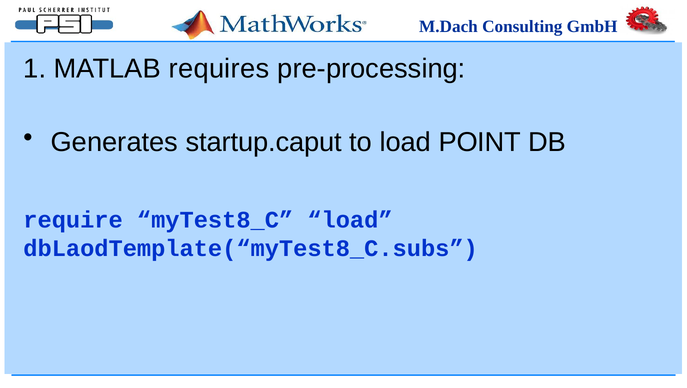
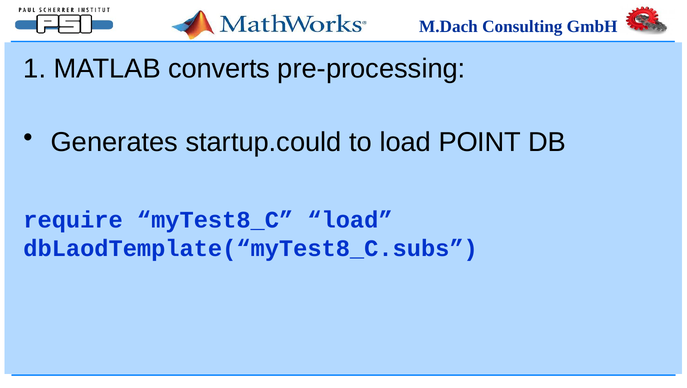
requires: requires -> converts (219, 69)
startup.caput: startup.caput -> startup.could (264, 142)
